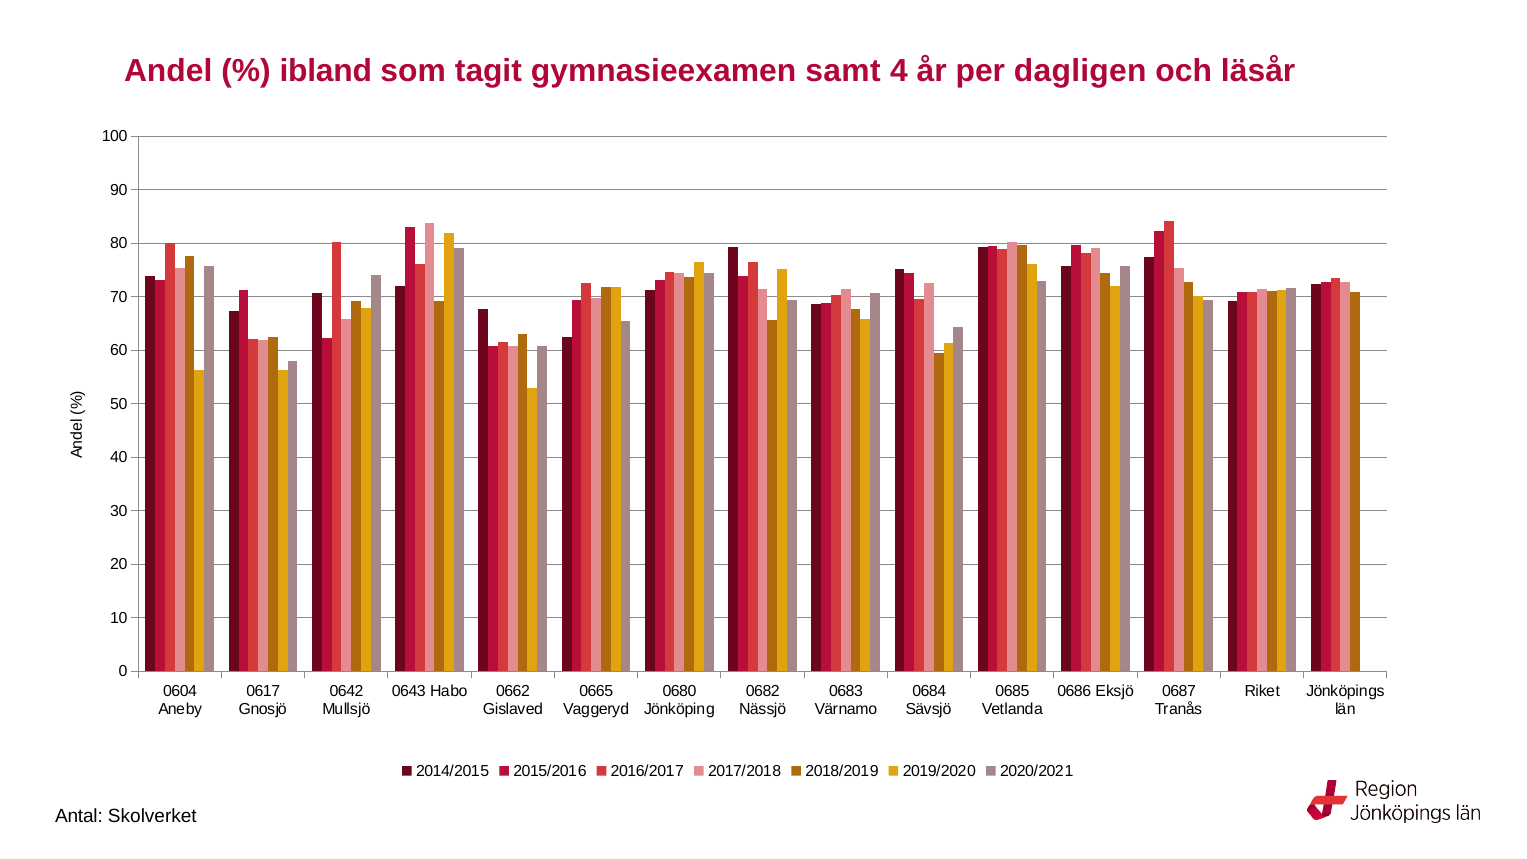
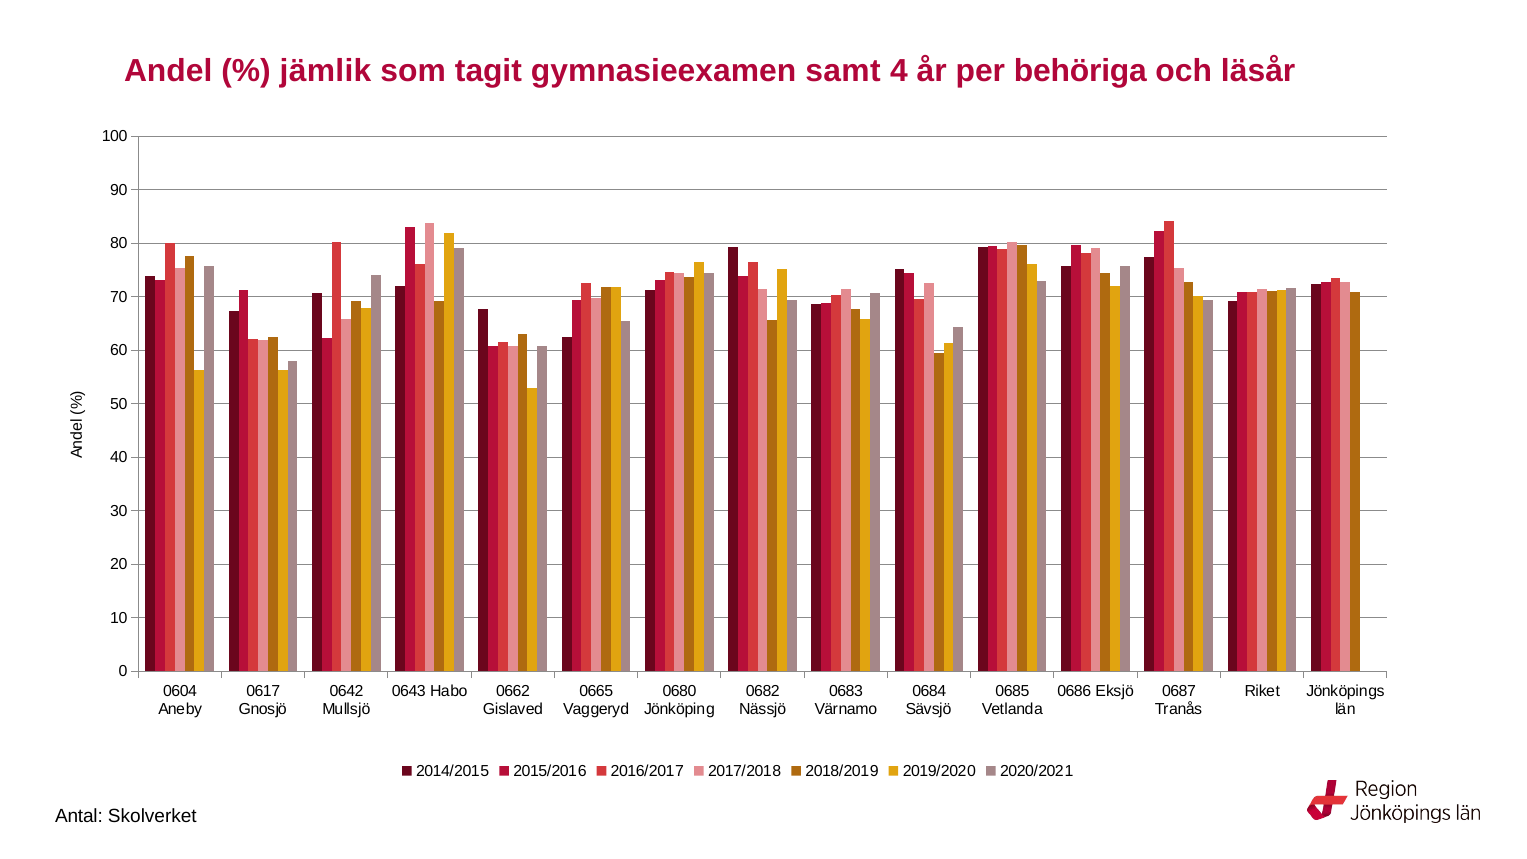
ibland: ibland -> jämlik (326, 71)
dagligen: dagligen -> behöriga (1080, 71)
